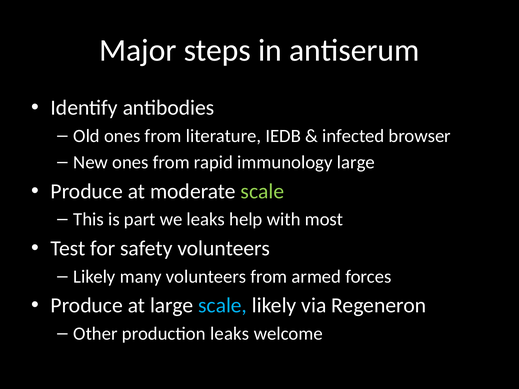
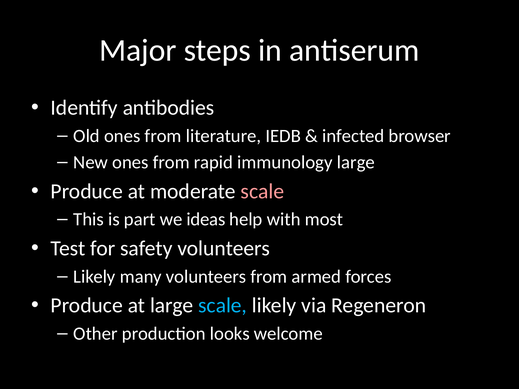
scale colour: light green -> pink (262, 192)
we leaks: leaks -> ideas (206, 220)
production leaks: leaks -> looks (230, 334)
